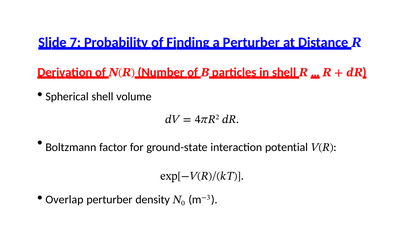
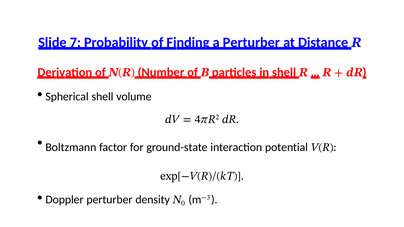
Overlap: Overlap -> Doppler (65, 200)
